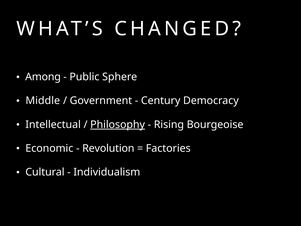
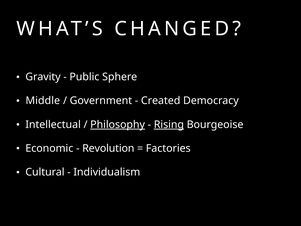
Among: Among -> Gravity (43, 77)
Century: Century -> Created (161, 101)
Rising underline: none -> present (169, 124)
